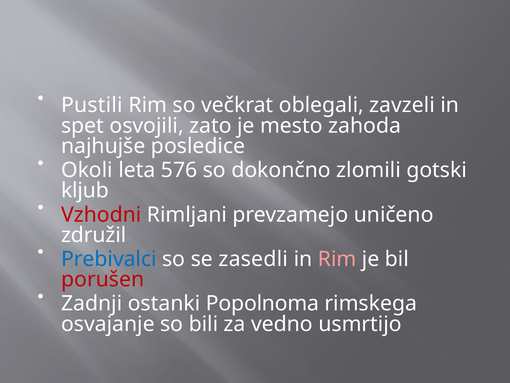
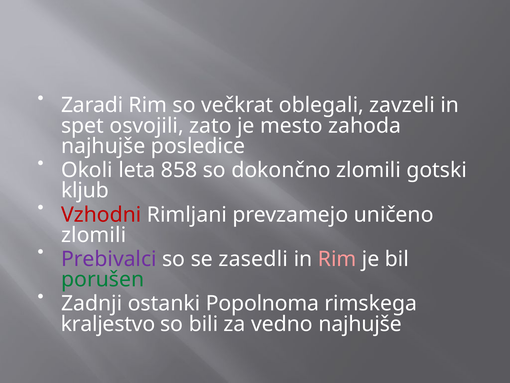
Pustili: Pustili -> Zaradi (92, 105)
576: 576 -> 858 (179, 170)
združil: združil -> zlomili (94, 235)
Prebivalci colour: blue -> purple (109, 259)
porušen colour: red -> green (103, 279)
osvajanje: osvajanje -> kraljestvo (108, 324)
vedno usmrtijo: usmrtijo -> najhujše (360, 324)
